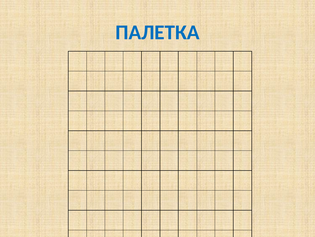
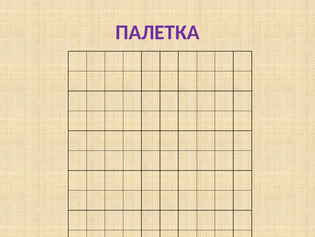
ПАЛЕТКА colour: blue -> purple (157, 32)
